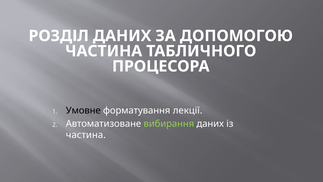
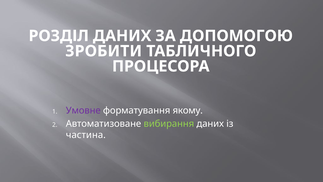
ЧАСТИНА: ЧАСТИНА -> ЗРОБИТИ (104, 51)
Умовне colour: black -> purple (83, 110)
лекції: лекції -> якому (188, 110)
